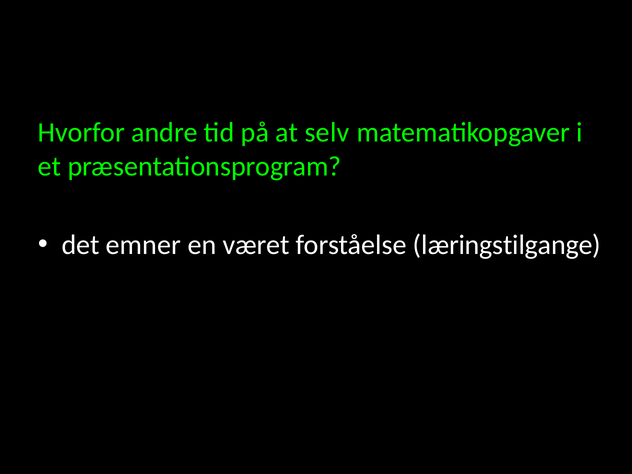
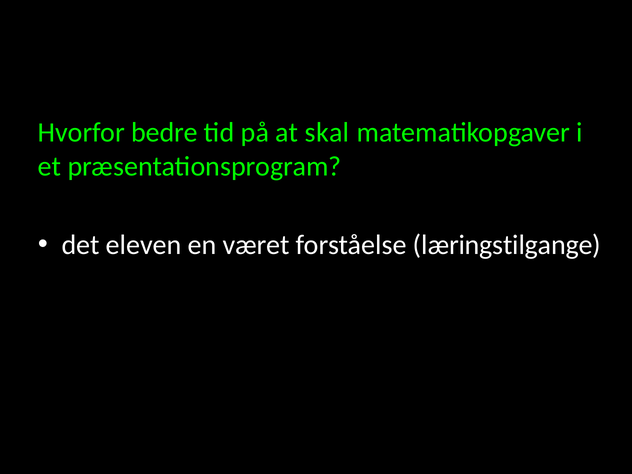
andre: andre -> bedre (165, 133)
selv: selv -> skal (327, 133)
emner: emner -> eleven (144, 245)
